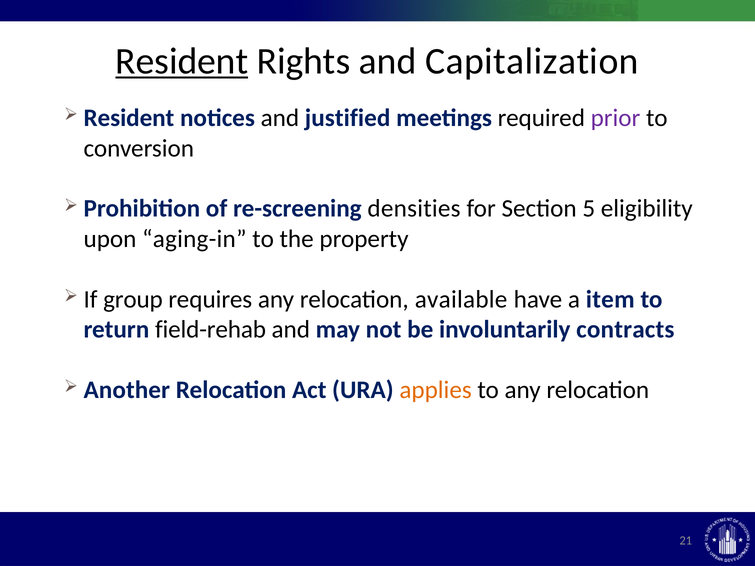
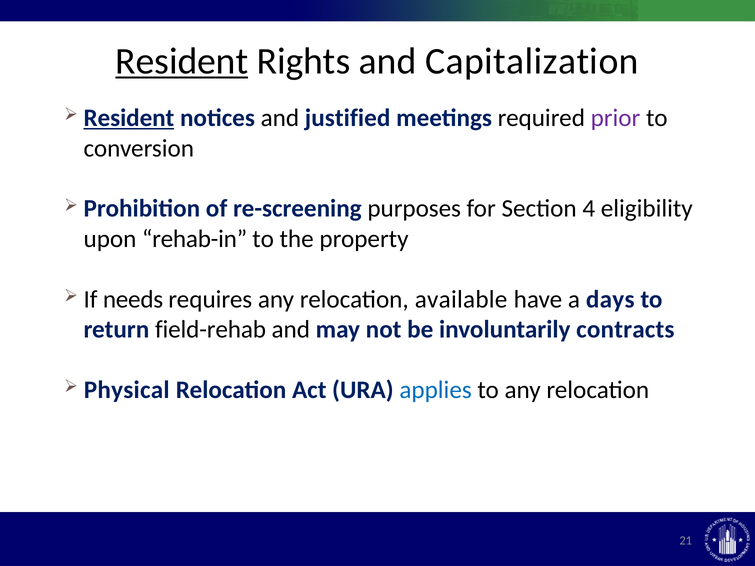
Resident underline: none -> present (129, 118)
densities: densities -> purposes (414, 209)
5: 5 -> 4 (589, 209)
aging-in: aging-in -> rehab-in (195, 239)
group: group -> needs (133, 299)
item: item -> days (610, 299)
Another: Another -> Physical (127, 390)
applies colour: orange -> blue (436, 390)
